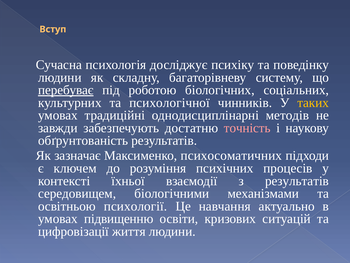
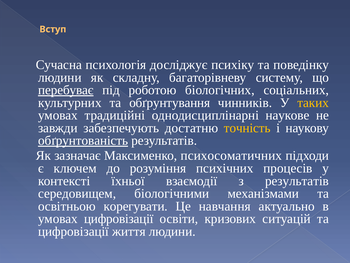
психологічної: психологічної -> обґрунтування (170, 103)
методів: методів -> наукове (288, 115)
точність colour: pink -> yellow (247, 128)
обґрунтованість underline: none -> present (83, 140)
психології: психології -> корегувати (136, 206)
умовах підвищенню: підвищенню -> цифровізації (119, 218)
